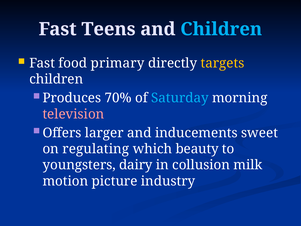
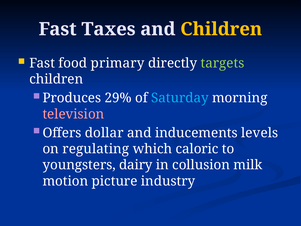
Teens: Teens -> Taxes (108, 29)
Children colour: light blue -> yellow (221, 29)
targets colour: yellow -> light green (222, 63)
70%: 70% -> 29% (118, 98)
larger: larger -> dollar (104, 133)
sweet: sweet -> levels (260, 133)
beauty: beauty -> caloric (197, 149)
